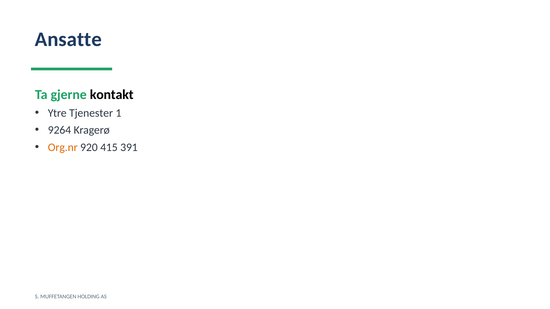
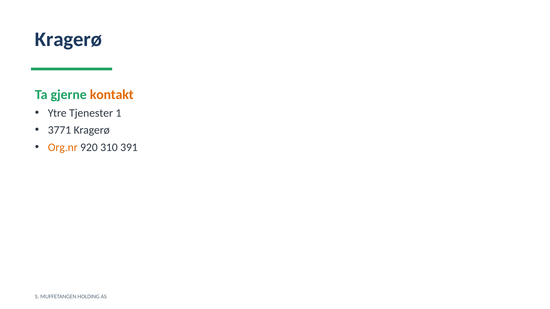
Ansatte: Ansatte -> Kragerø (68, 39)
kontakt colour: black -> orange (112, 95)
9264: 9264 -> 3771 (59, 130)
415: 415 -> 310 (109, 147)
